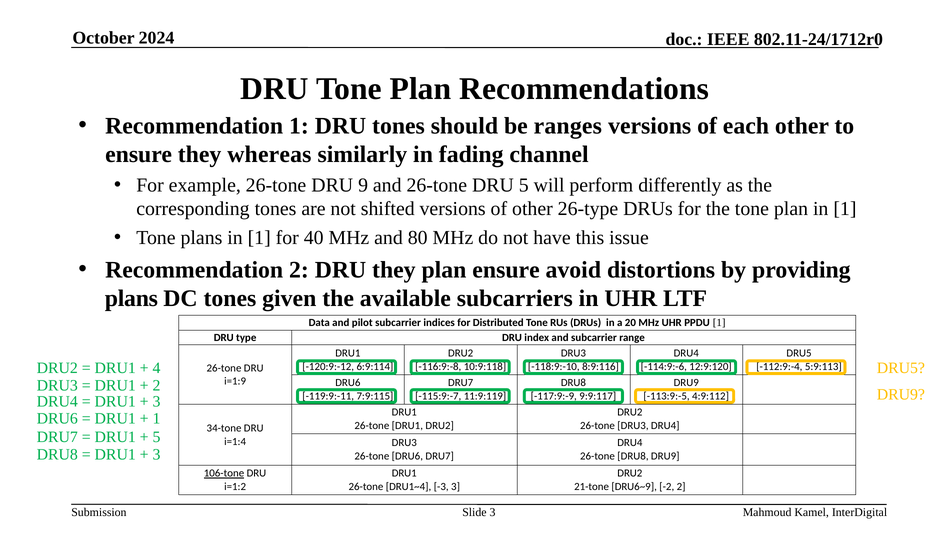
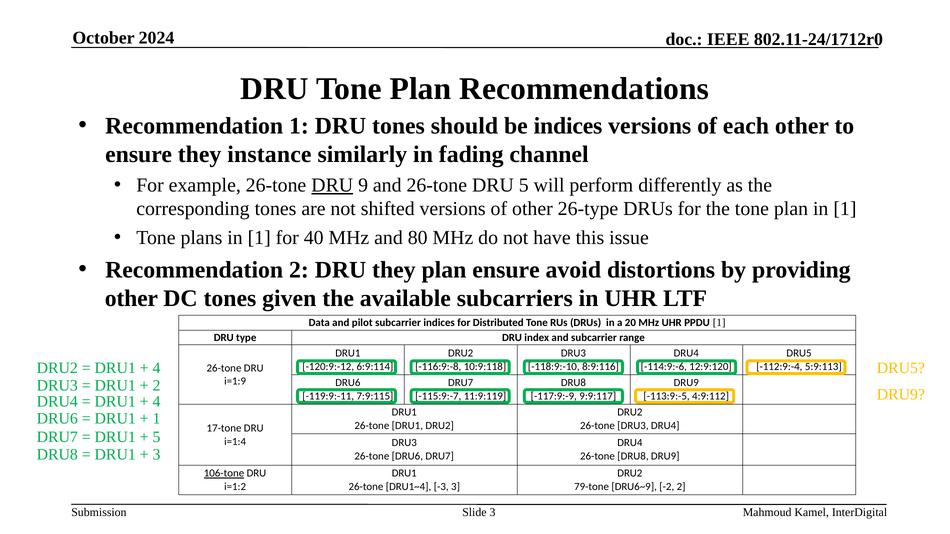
be ranges: ranges -> indices (568, 126)
whereas: whereas -> instance (269, 155)
DRU underline: none -> present (332, 185)
plans: plans -> other (131, 299)
3: 3 -> 4 (157, 402)
34-tone: 34-tone -> 17-tone (224, 428)
21-tone: 21-tone -> 79-tone (592, 487)
